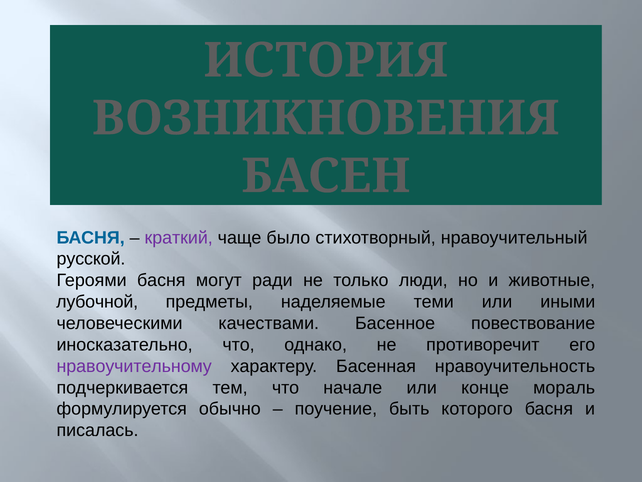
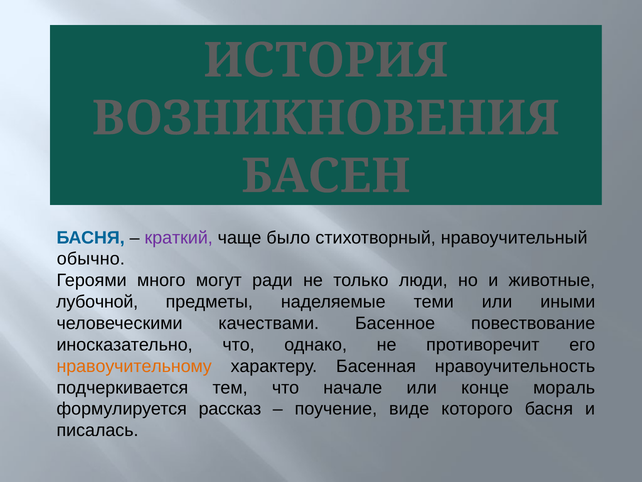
русской: русской -> обычно (91, 259)
Героями басня: басня -> много (161, 280)
нравоучительному colour: purple -> orange (134, 366)
обычно: обычно -> рассказ (230, 409)
быть: быть -> виде (409, 409)
